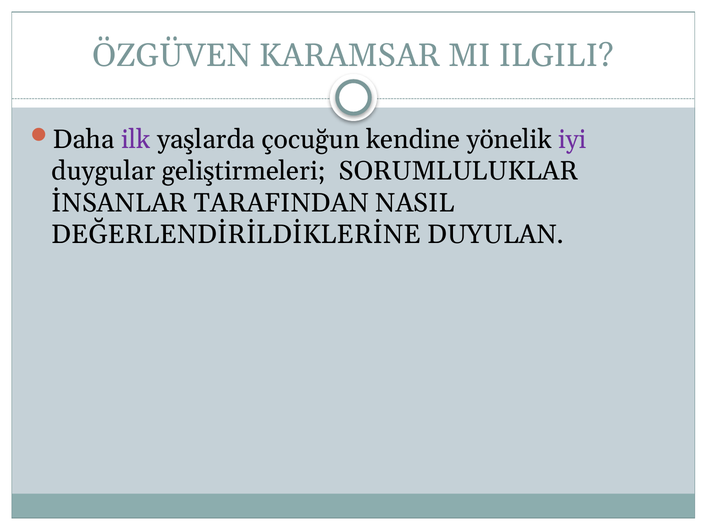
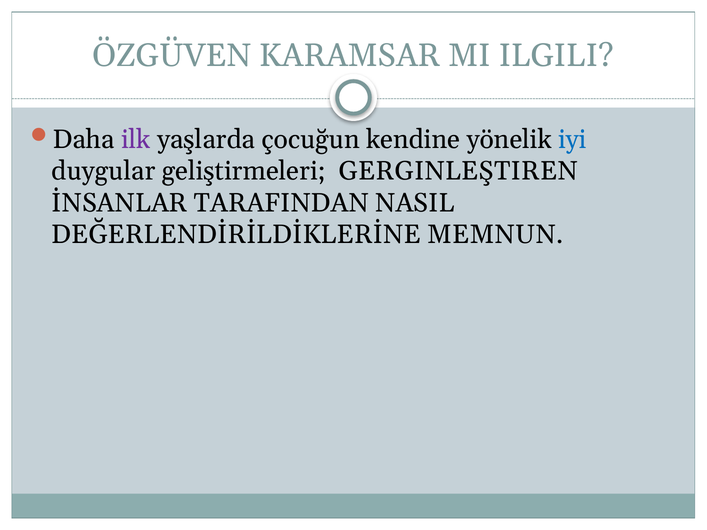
iyi colour: purple -> blue (572, 139)
SORUMLULUKLAR: SORUMLULUKLAR -> GERGINLEŞTIREN (458, 171)
DUYULAN: DUYULAN -> MEMNUN (495, 235)
